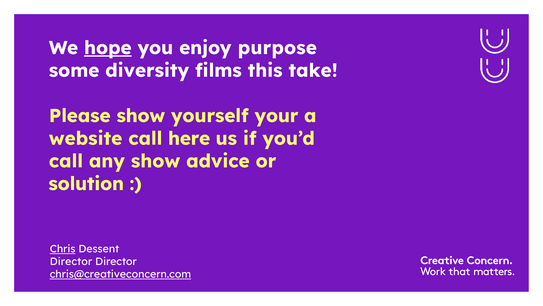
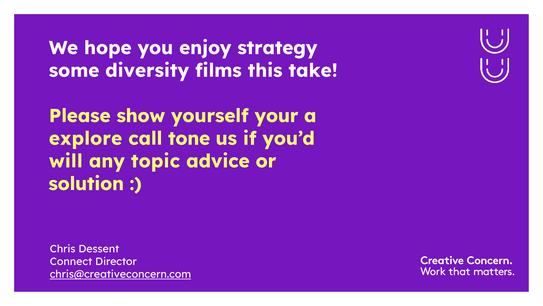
hope underline: present -> none (108, 48)
purpose: purpose -> strategy (277, 48)
website: website -> explore (86, 138)
here: here -> tone (189, 138)
call: call -> will (66, 161)
any show: show -> topic (155, 161)
Chris underline: present -> none (63, 249)
Director: Director -> Connect (71, 261)
